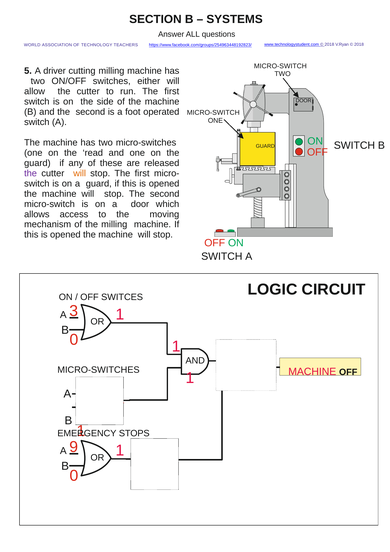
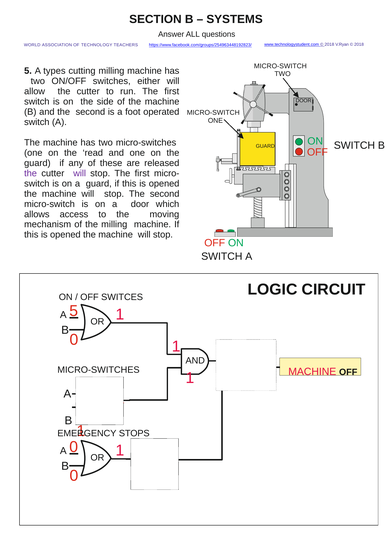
driver: driver -> types (54, 71)
will colour: orange -> purple (80, 173)
A 3: 3 -> 5 (74, 311)
A 9: 9 -> 0 (74, 447)
